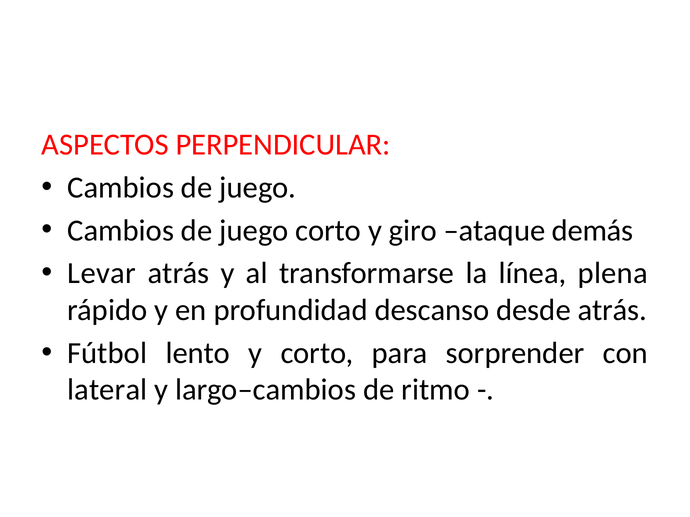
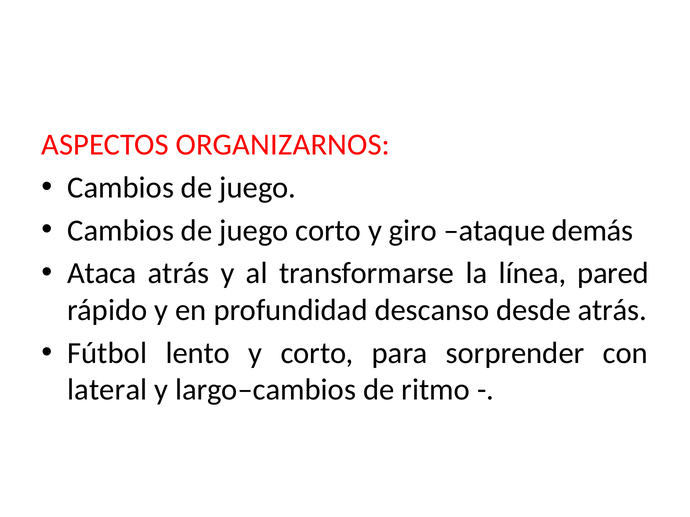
PERPENDICULAR: PERPENDICULAR -> ORGANIZARNOS (283, 145)
Levar: Levar -> Ataca (102, 274)
plena: plena -> pared (613, 274)
